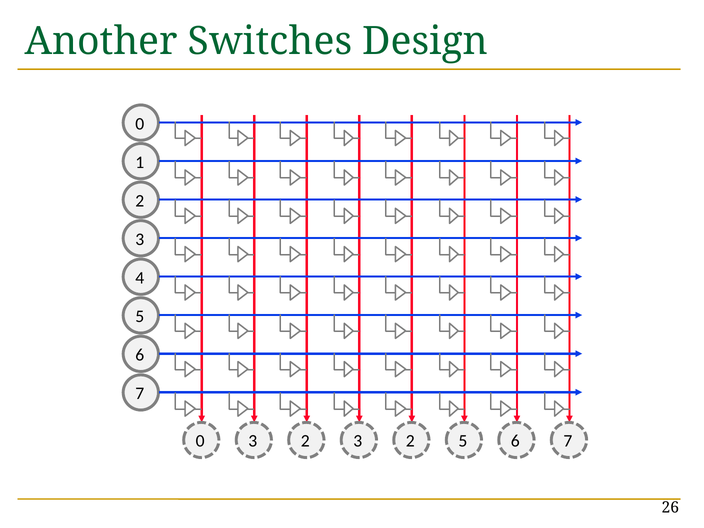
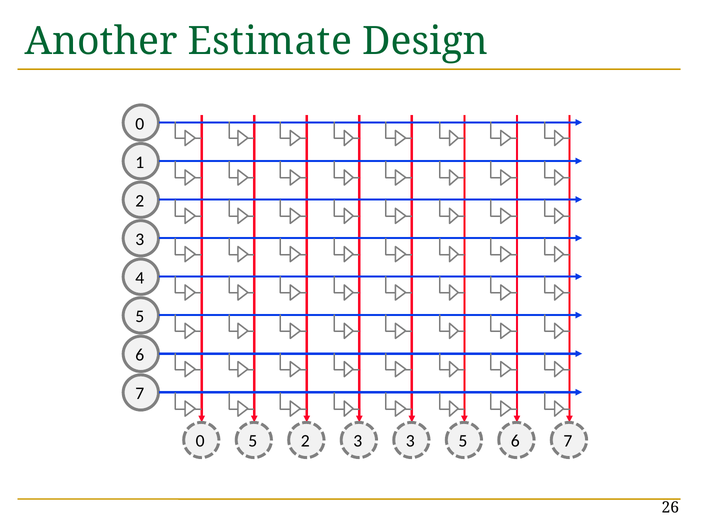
Switches: Switches -> Estimate (270, 41)
0 3: 3 -> 5 (253, 441)
2 3 2: 2 -> 3 (410, 441)
